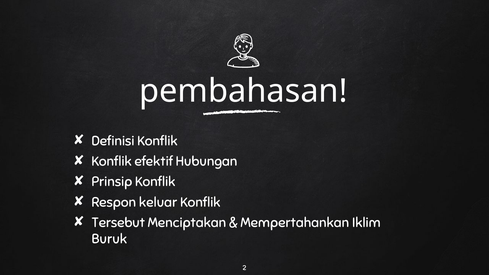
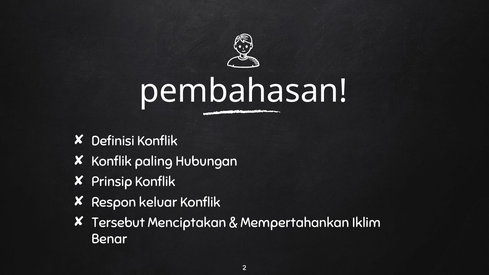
efektif: efektif -> paling (154, 161)
Buruk: Buruk -> Benar (109, 239)
